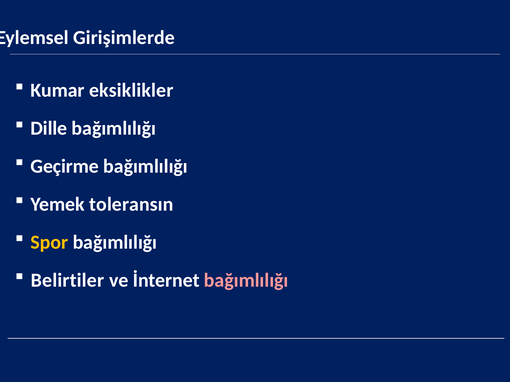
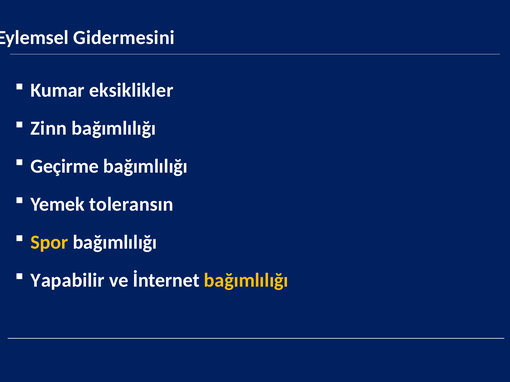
Girişimlerde: Girişimlerde -> Gidermesini (124, 38)
Dille: Dille -> Zinn (49, 129)
Belirtiler: Belirtiler -> Yapabilir (68, 280)
bağımlılığı colour: pink -> yellow (246, 280)
